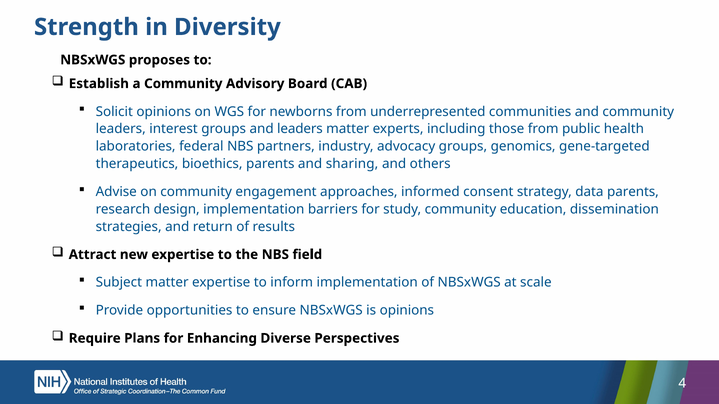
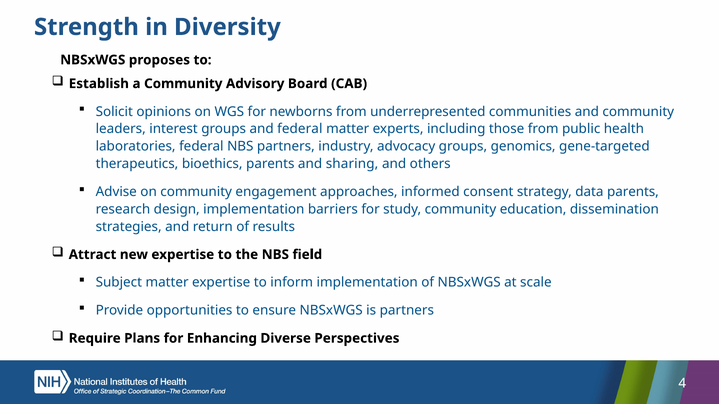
and leaders: leaders -> federal (300, 129)
is opinions: opinions -> partners (407, 311)
